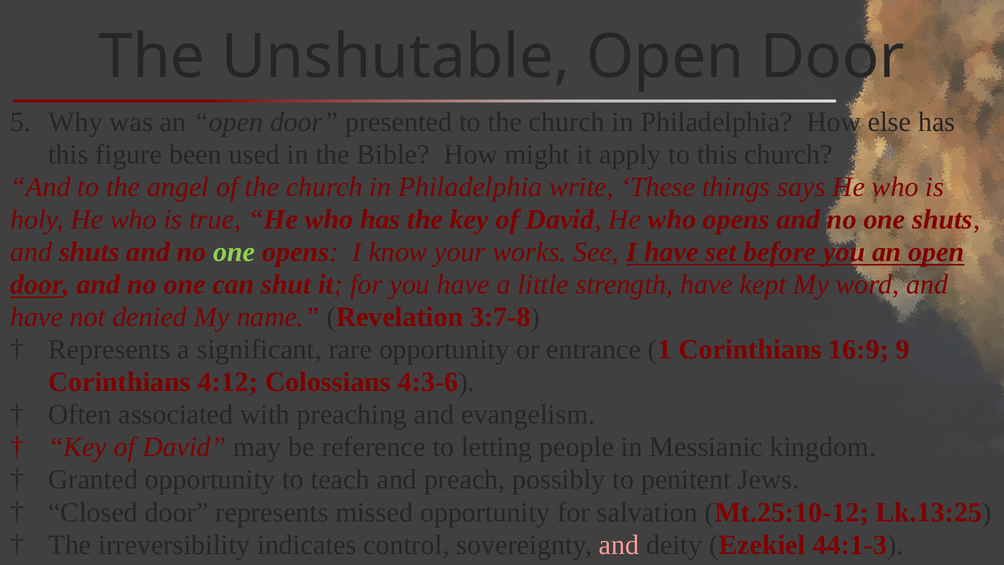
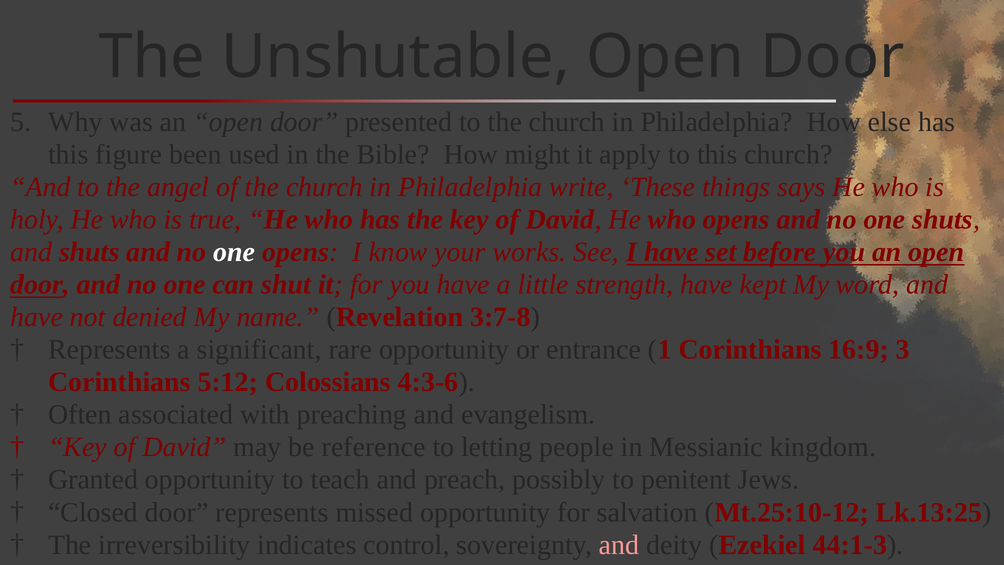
one colour: light green -> white (234, 252)
9: 9 -> 3 (903, 350)
4:12: 4:12 -> 5:12 (228, 382)
